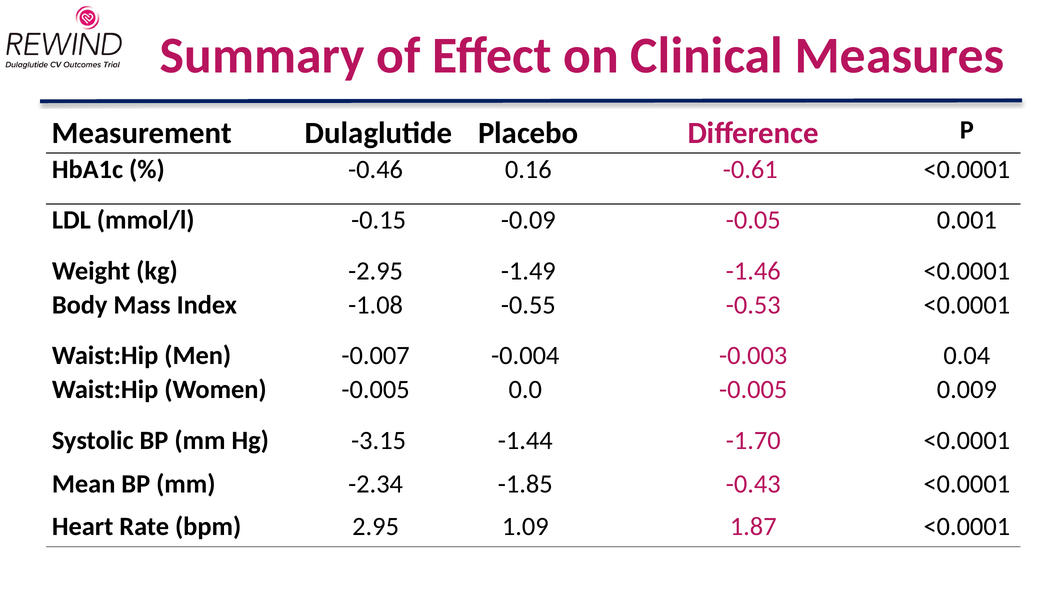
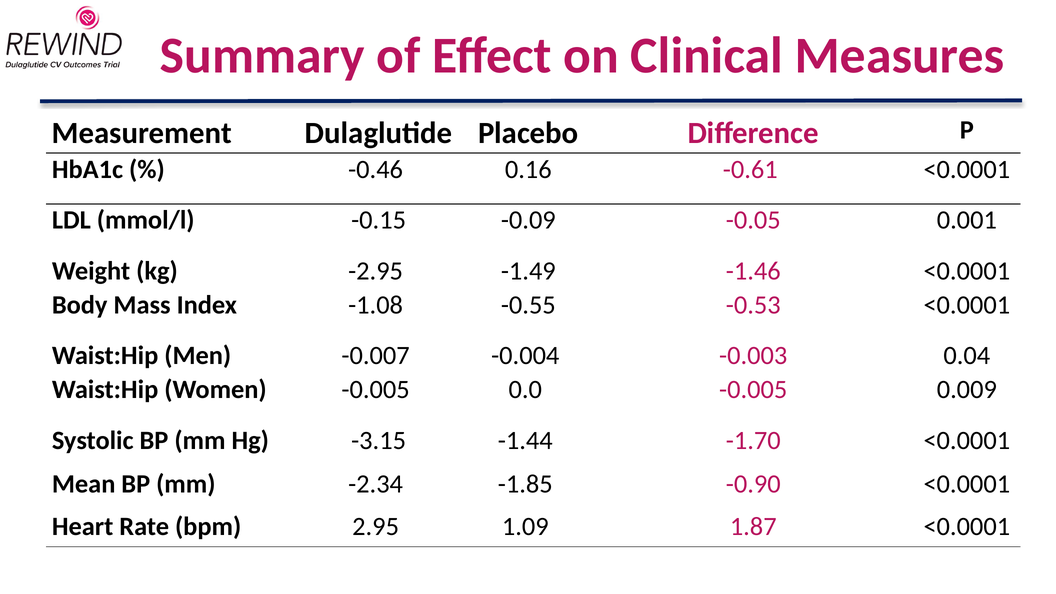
-0.43: -0.43 -> -0.90 (753, 484)
